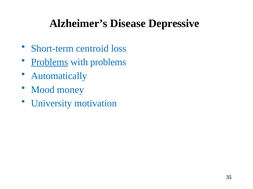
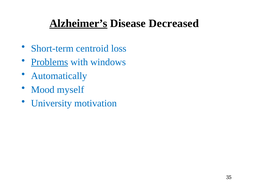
Alzheimer’s underline: none -> present (78, 23)
Depressive: Depressive -> Decreased (174, 23)
with problems: problems -> windows (108, 62)
money: money -> myself (70, 90)
